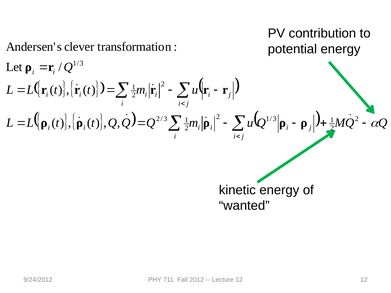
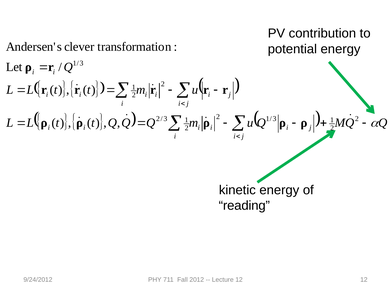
wanted: wanted -> reading (244, 206)
